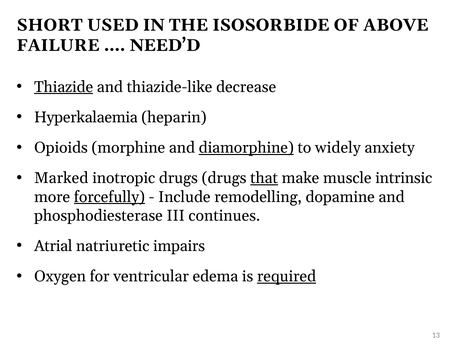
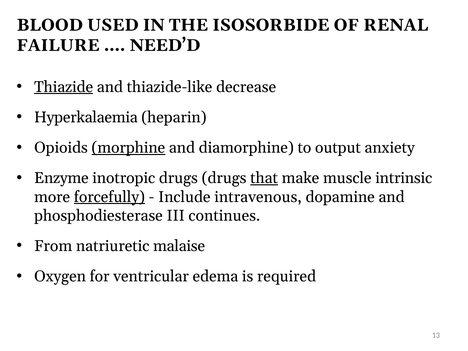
SHORT: SHORT -> BLOOD (50, 25)
ABOVE: ABOVE -> RENAL (396, 25)
morphine underline: none -> present (128, 148)
diamorphine underline: present -> none (246, 148)
widely: widely -> output (338, 148)
Marked: Marked -> Enzyme (61, 178)
remodelling: remodelling -> intravenous (258, 197)
Atrial: Atrial -> From (53, 246)
impairs: impairs -> malaise (179, 246)
required underline: present -> none (287, 276)
